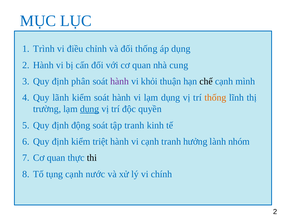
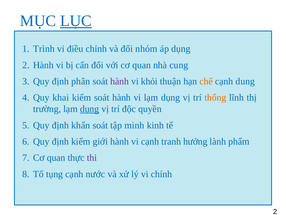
LỤC underline: none -> present (76, 21)
đối thống: thống -> nhóm (146, 49)
chế colour: black -> orange (206, 81)
mình: mình -> dung (245, 81)
lãnh: lãnh -> khai (61, 97)
động: động -> khẩn (81, 125)
tập tranh: tranh -> minh (134, 125)
triệt: triệt -> giới (100, 141)
nhóm: nhóm -> phẩm (239, 141)
thi colour: black -> purple (92, 157)
